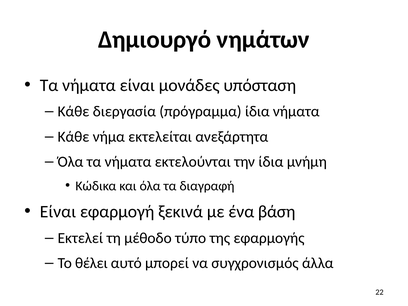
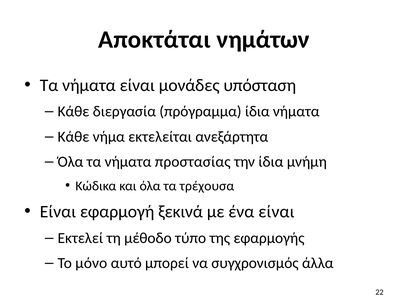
Δημιουργό: Δημιουργό -> Αποκτάται (154, 39)
εκτελούνται: εκτελούνται -> προστασίας (193, 162)
διαγραφή: διαγραφή -> τρέχουσα (207, 186)
ένα βάση: βάση -> είναι (276, 212)
θέλει: θέλει -> μόνο (91, 263)
